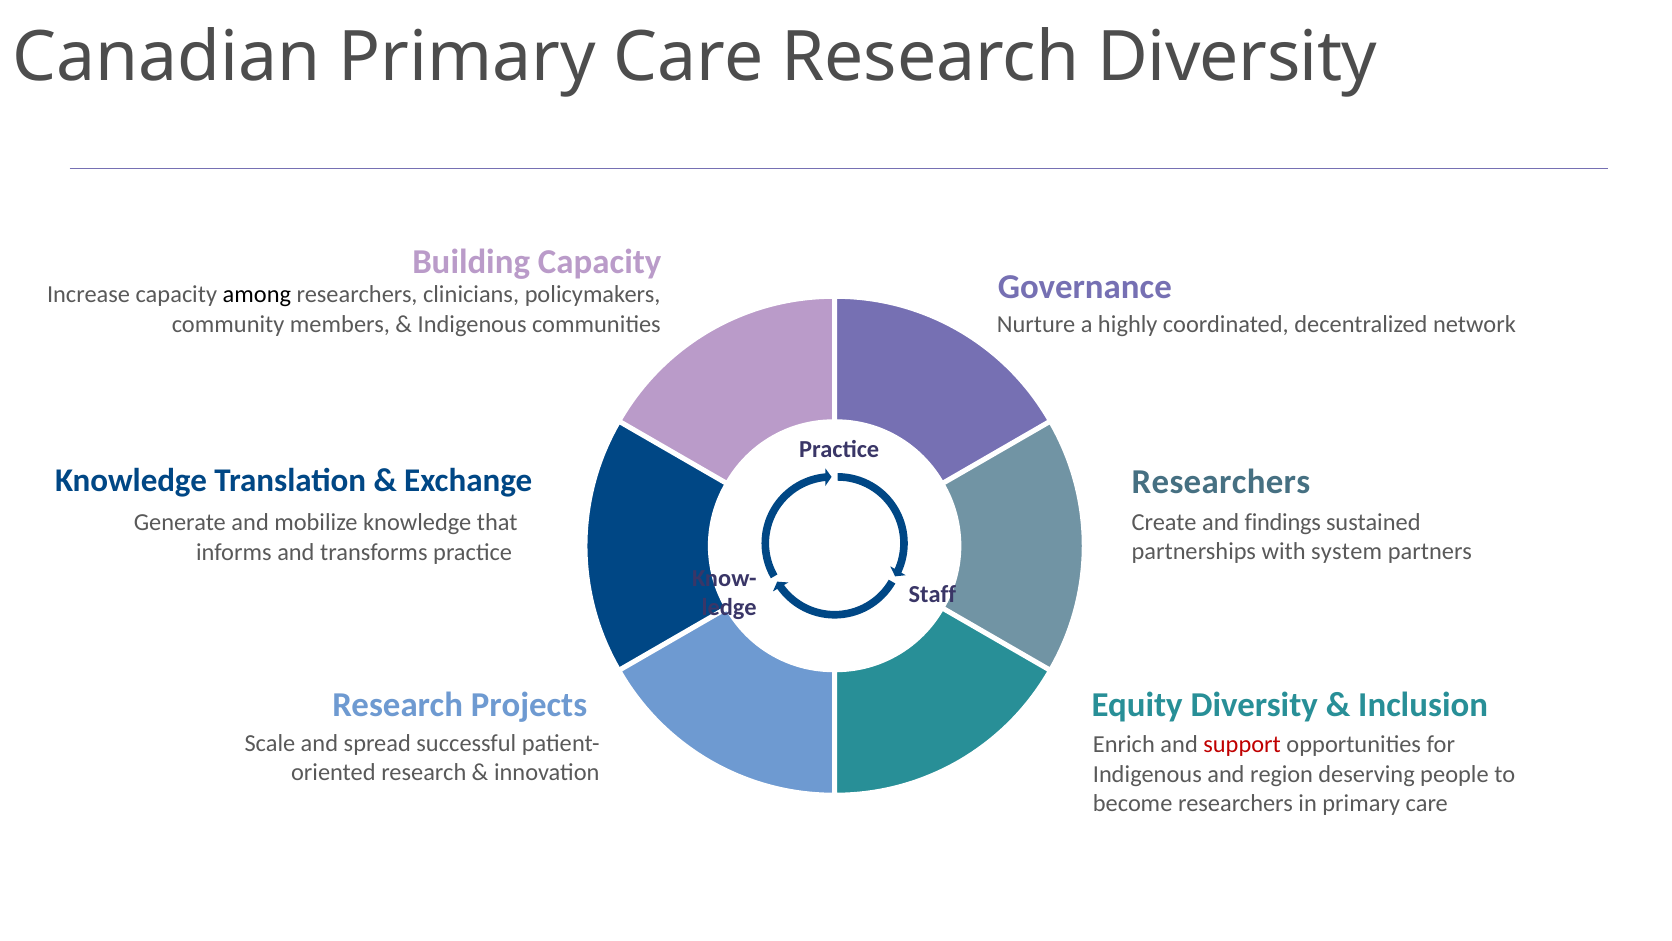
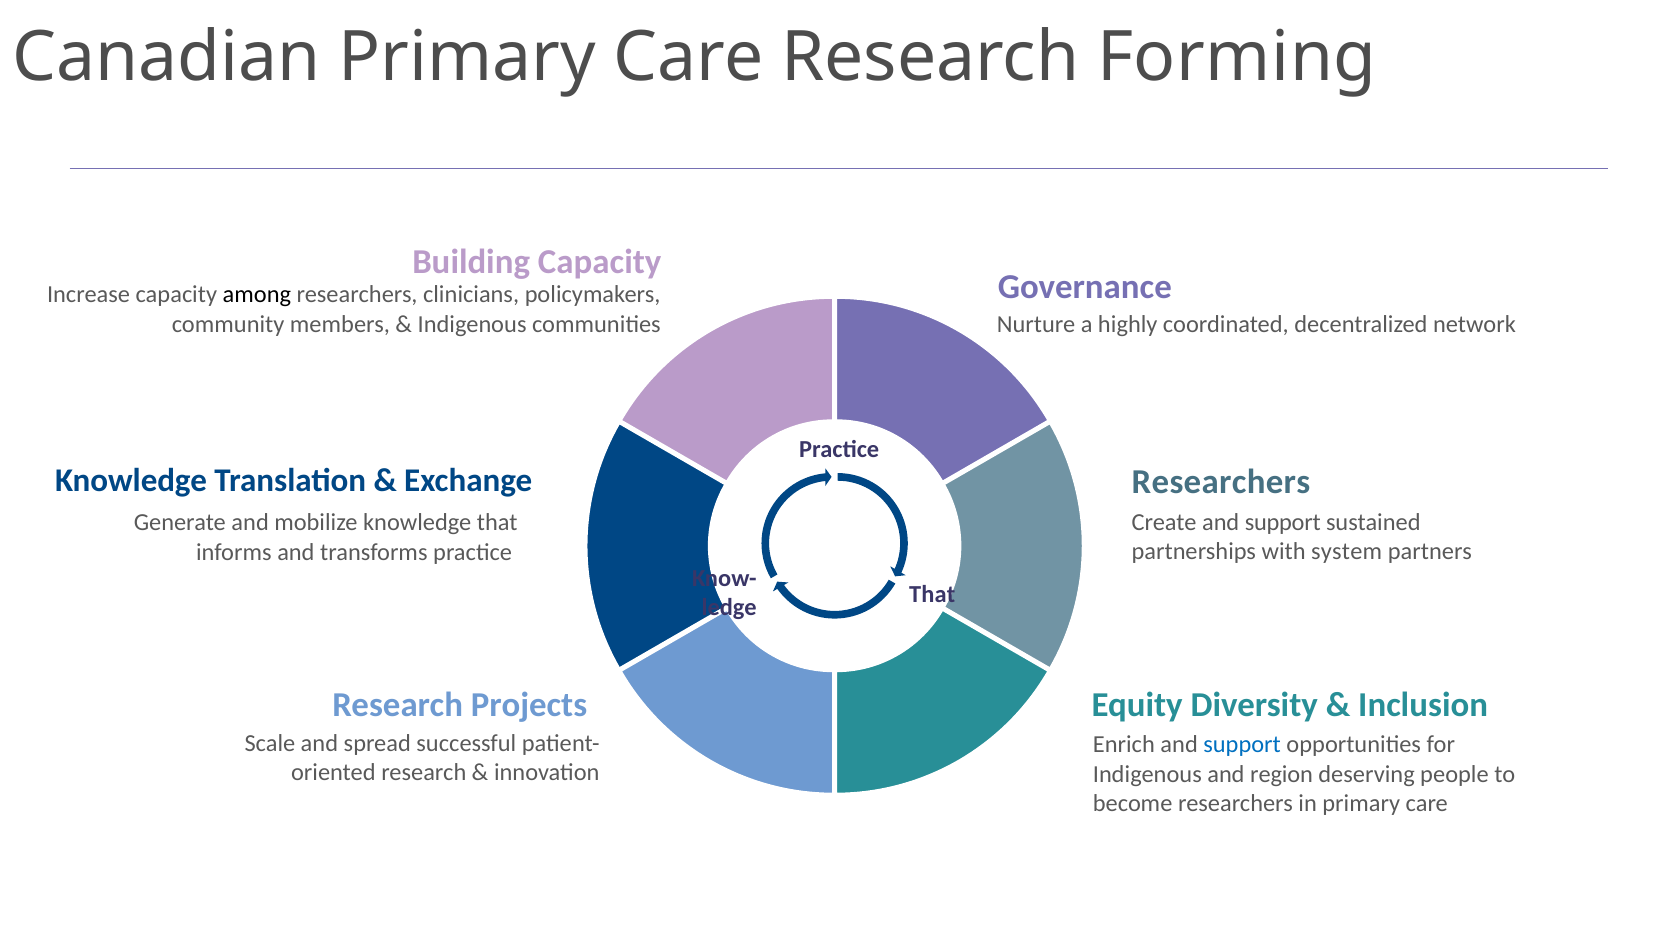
Research Diversity: Diversity -> Forming (1237, 58)
Create and findings: findings -> support (1283, 522)
Staff: Staff -> That (932, 594)
support colour: red -> blue (1242, 744)
